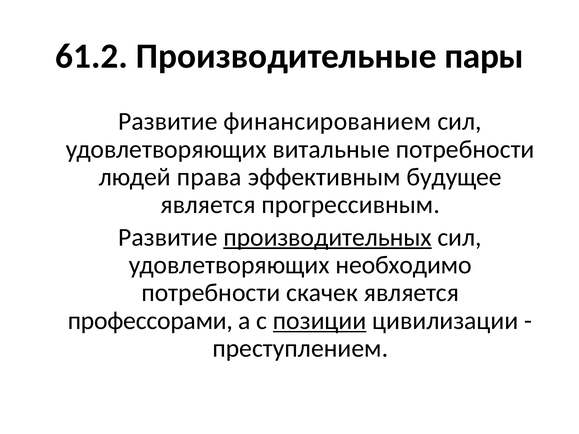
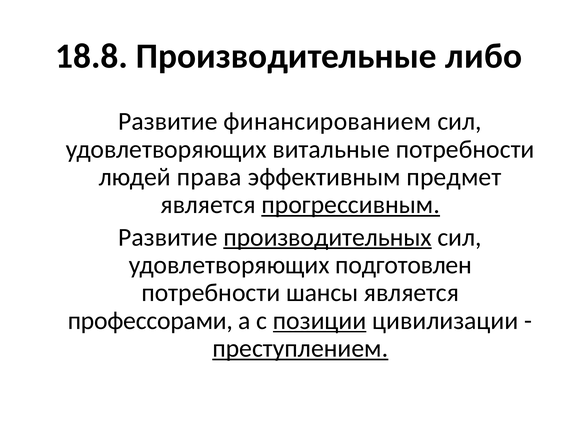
61.2: 61.2 -> 18.8 (92, 56)
пары: пары -> либо (484, 56)
будущее: будущее -> предмет (454, 177)
прогрессивным underline: none -> present (351, 205)
необходимо: необходимо -> подготовлен (404, 265)
скачек: скачек -> шансы (322, 293)
преступлением underline: none -> present (300, 349)
